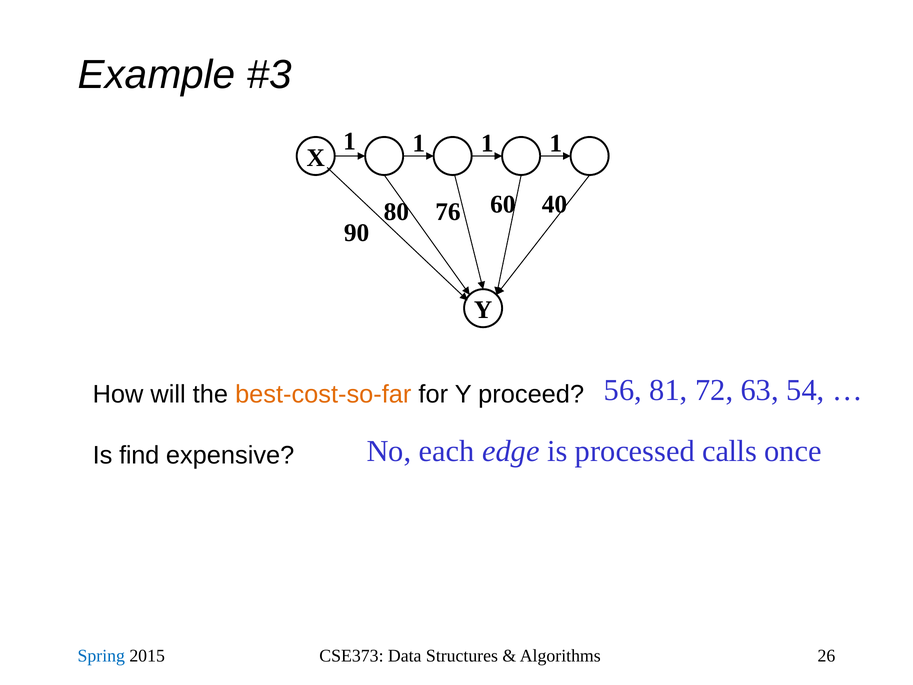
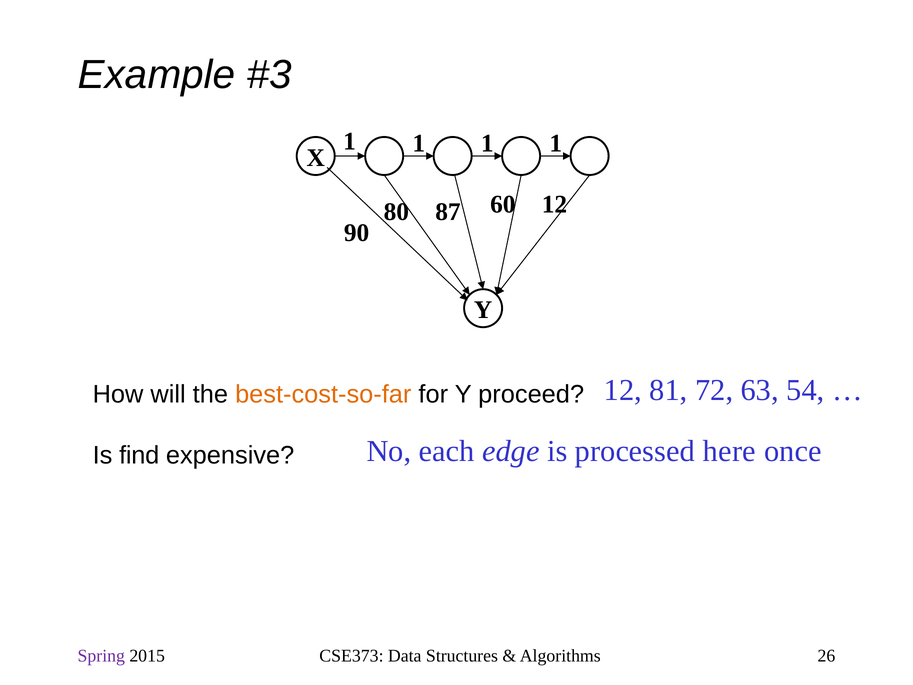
76: 76 -> 87 (448, 212)
60 40: 40 -> 12 (555, 204)
56: 56 -> 12 (623, 390)
calls: calls -> here (729, 451)
Spring colour: blue -> purple (101, 656)
